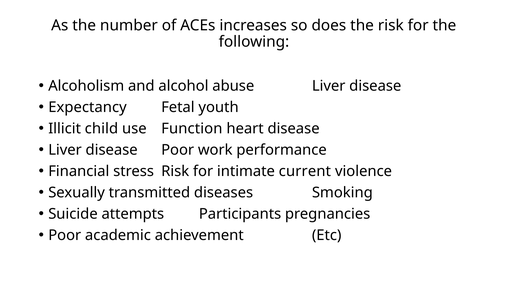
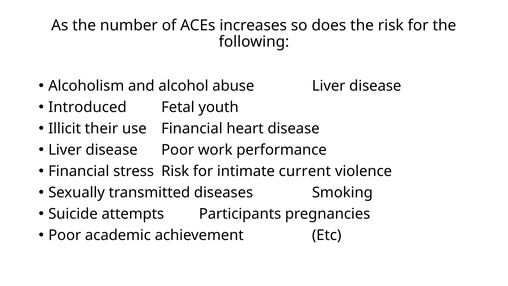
Expectancy: Expectancy -> Introduced (87, 107)
child: child -> their (101, 128)
use Function: Function -> Financial (192, 128)
